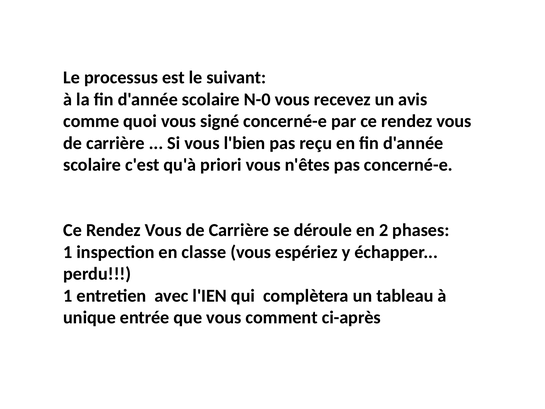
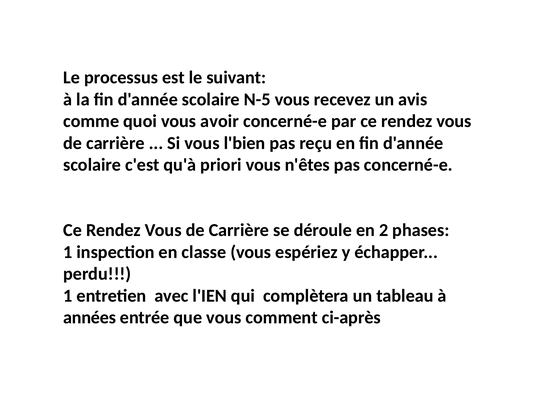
N-0: N-0 -> N-5 (257, 99)
signé: signé -> avoir (220, 121)
unique: unique -> années (90, 317)
